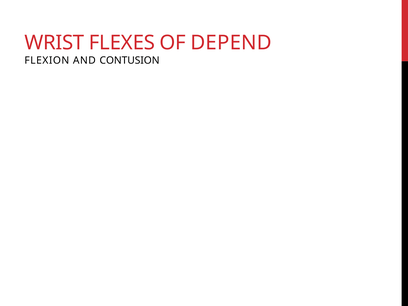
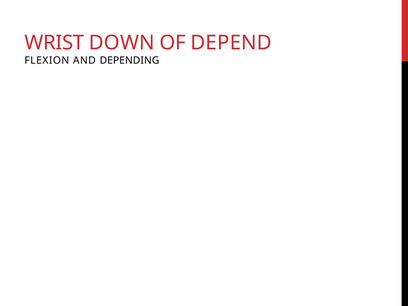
FLEXES: FLEXES -> DOWN (122, 43)
CONTUSION: CONTUSION -> DEPENDING (129, 61)
